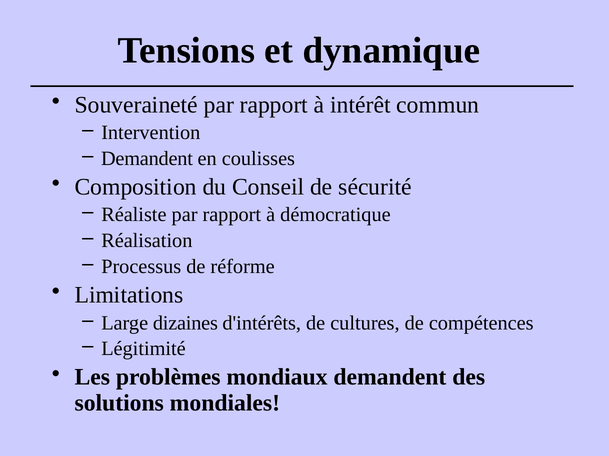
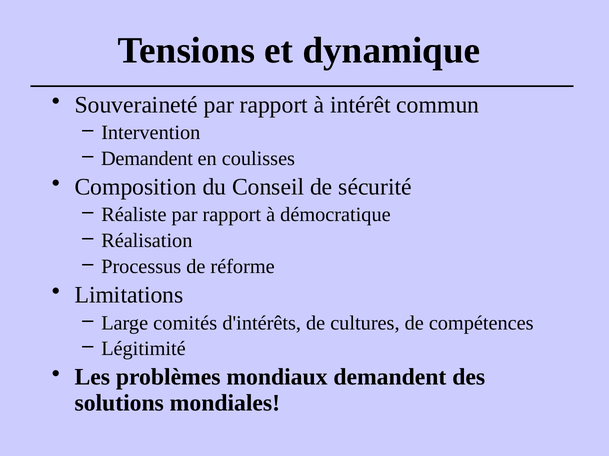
dizaines: dizaines -> comités (185, 323)
